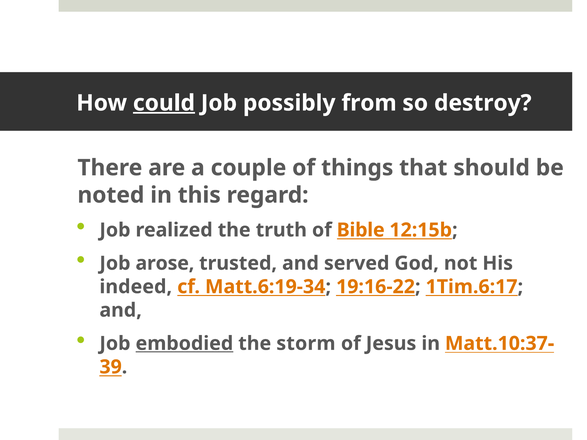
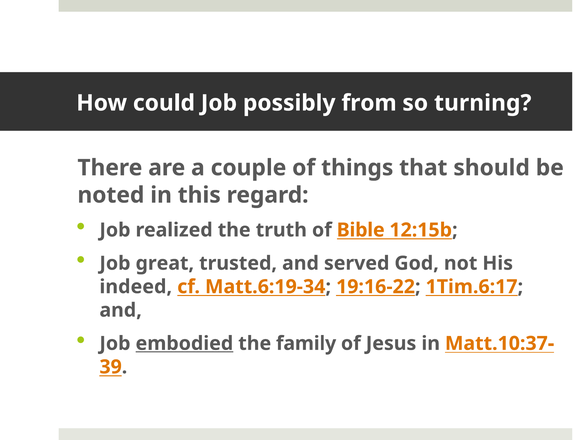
could underline: present -> none (164, 103)
destroy: destroy -> turning (483, 103)
arose: arose -> great (165, 263)
storm: storm -> family (306, 344)
